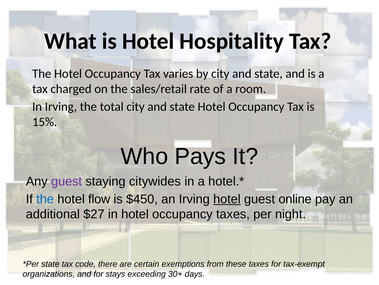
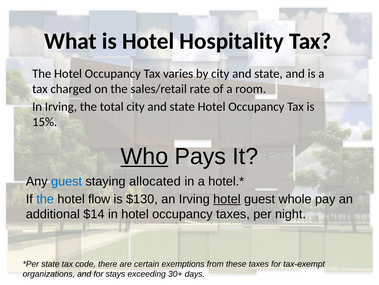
Who underline: none -> present (144, 156)
guest colour: purple -> blue (67, 181)
citywides: citywides -> allocated (155, 181)
$450: $450 -> $130 (142, 199)
online: online -> whole (295, 199)
$27: $27 -> $14 (94, 214)
